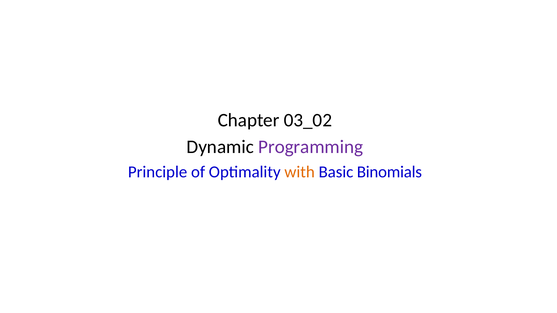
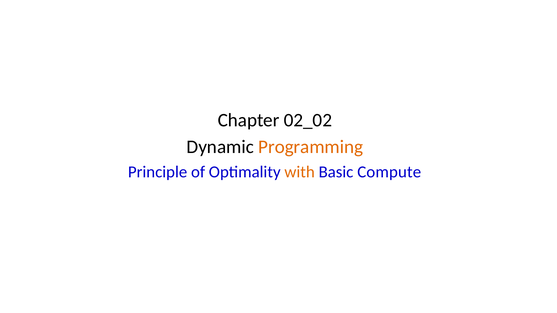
03_02: 03_02 -> 02_02 (308, 120)
Programming colour: purple -> orange (311, 147)
Binomials: Binomials -> Compute (389, 172)
